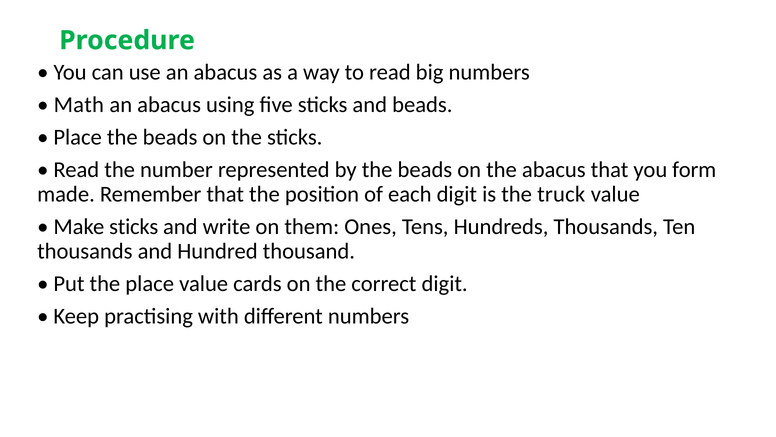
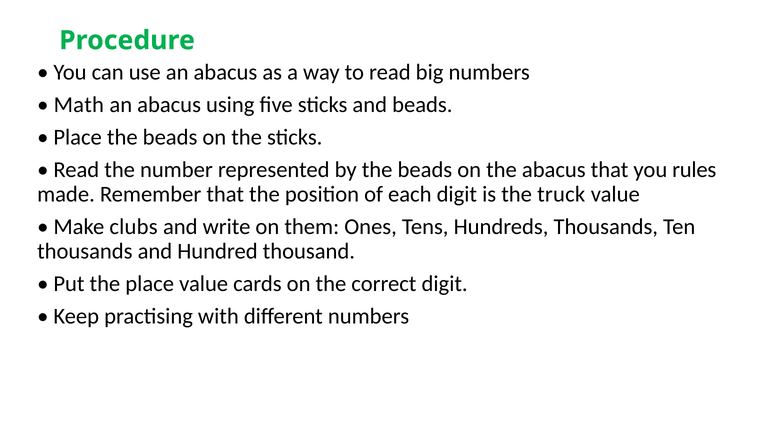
form: form -> rules (694, 170)
Make sticks: sticks -> clubs (134, 227)
